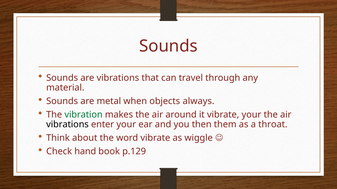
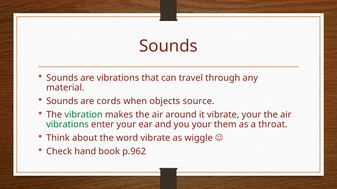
metal: metal -> cords (109, 101)
always: always -> source (199, 101)
vibrations colour: black -> green (67, 125)
you then: then -> your (202, 125)
p.129: p.129 -> p.962 (134, 152)
